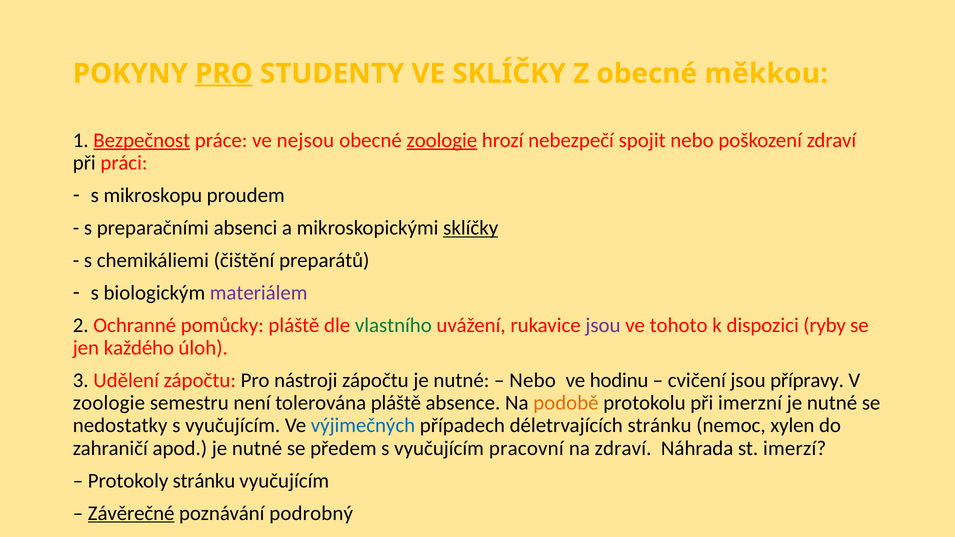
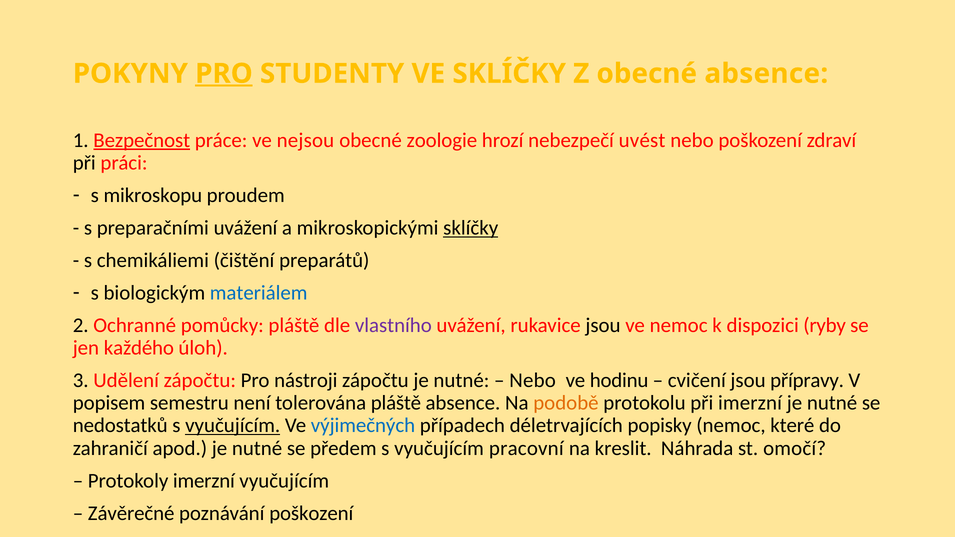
obecné měkkou: měkkou -> absence (766, 74)
zoologie underline: present -> none (442, 140)
spojit: spojit -> uvést (642, 140)
preparačními absenci: absenci -> uvážení (246, 228)
materiálem colour: purple -> blue (259, 293)
vlastního colour: green -> purple (393, 326)
jsou colour: purple -> black (603, 326)
ve tohoto: tohoto -> nemoc (679, 326)
zoologie: zoologie -> popisem (109, 403)
nedostatky: nedostatky -> nedostatků (120, 426)
vyučujícím underline: none -> present (233, 426)
déletrvajících stránku: stránku -> popisky (660, 426)
xylen: xylen -> které (792, 426)
na zdraví: zdraví -> kreslit (623, 448)
imerzí: imerzí -> omočí (795, 448)
Protokoly stránku: stránku -> imerzní (204, 481)
Závěrečné underline: present -> none (131, 513)
poznávání podrobný: podrobný -> poškození (311, 513)
